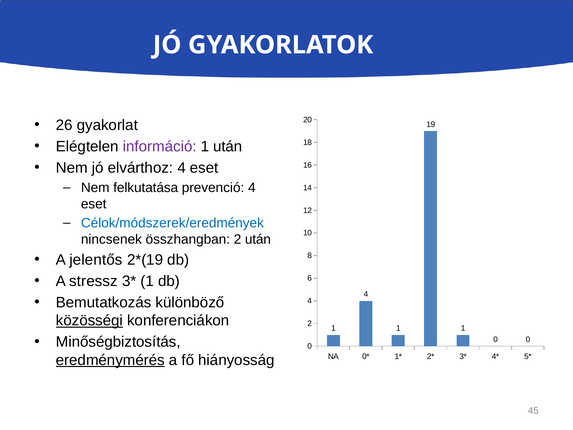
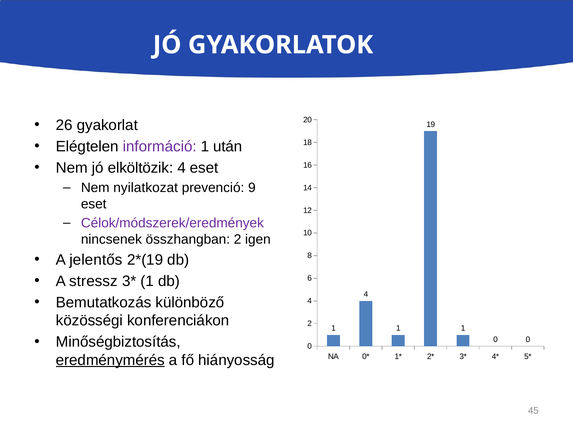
elvárthoz: elvárthoz -> elköltözik (141, 168)
felkutatása: felkutatása -> nyilatkozat (146, 188)
prevenció 4: 4 -> 9 (252, 188)
Célok/módszerek/eredmények colour: blue -> purple (172, 223)
2 után: után -> igen (258, 239)
közösségi underline: present -> none (89, 320)
